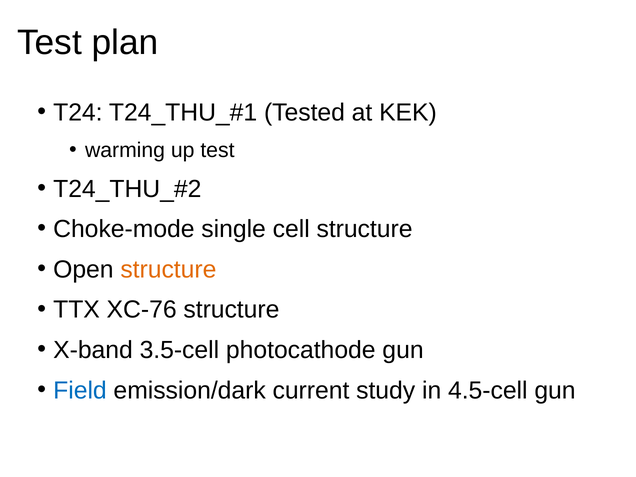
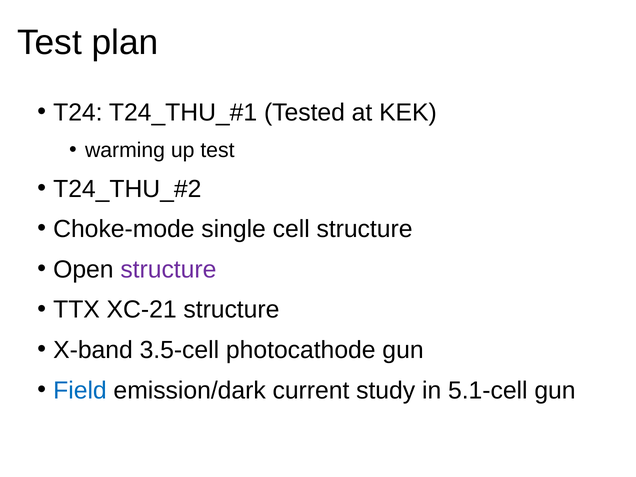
structure colour: orange -> purple (168, 269)
XC-76: XC-76 -> XC-21 (142, 310)
4.5-cell: 4.5-cell -> 5.1-cell (488, 390)
